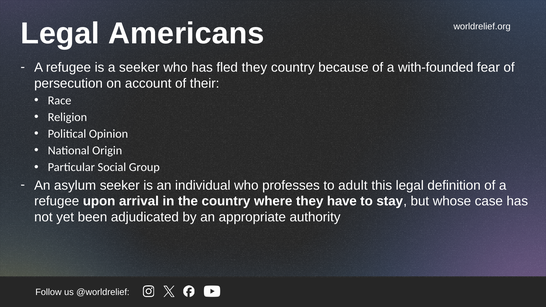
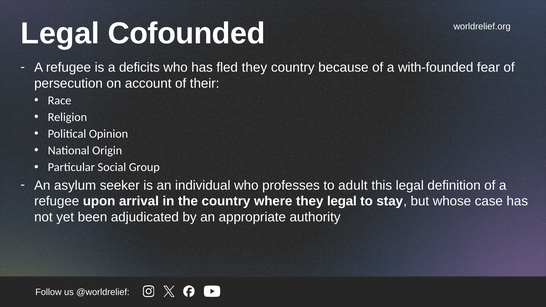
Americans: Americans -> Cofounded (187, 33)
a seeker: seeker -> deficits (139, 67)
they have: have -> legal (342, 201)
